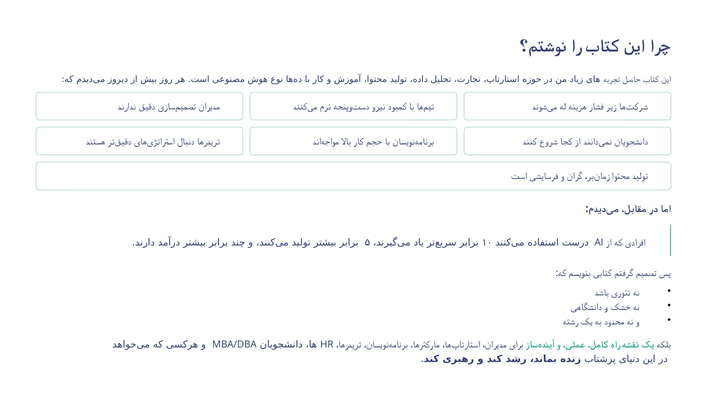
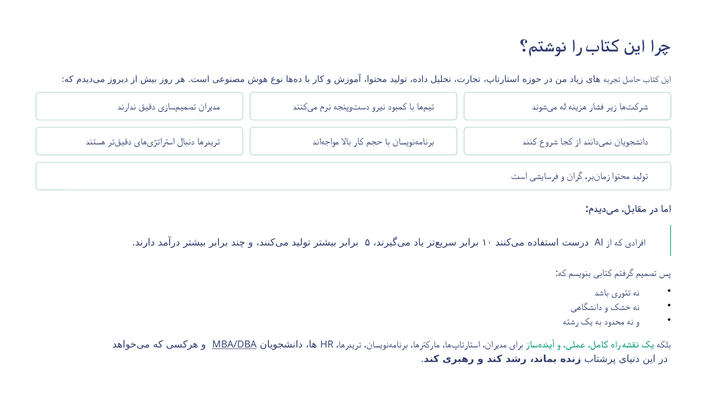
MBA/DBA underline: none -> present (234, 345)
